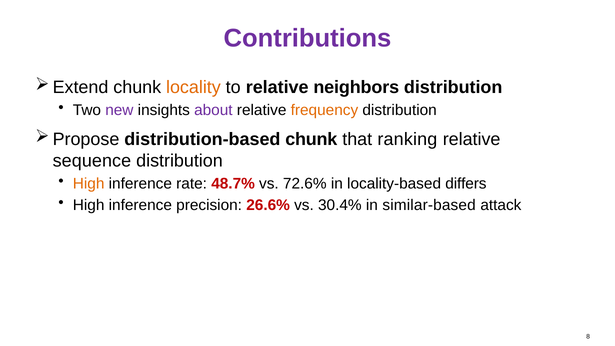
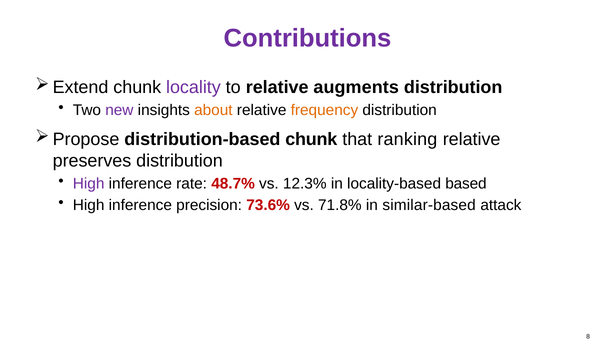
locality colour: orange -> purple (193, 87)
neighbors: neighbors -> augments (356, 87)
about colour: purple -> orange (213, 110)
sequence: sequence -> preserves (92, 161)
High colour: orange -> purple (89, 184)
72.6%: 72.6% -> 12.3% (305, 184)
differs: differs -> based (466, 184)
26.6%: 26.6% -> 73.6% (268, 205)
30.4%: 30.4% -> 71.8% (340, 205)
